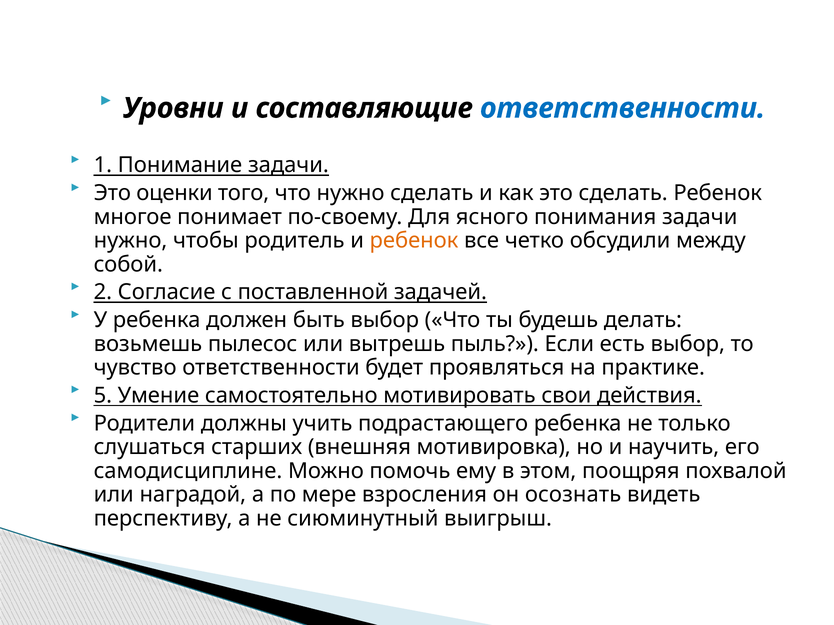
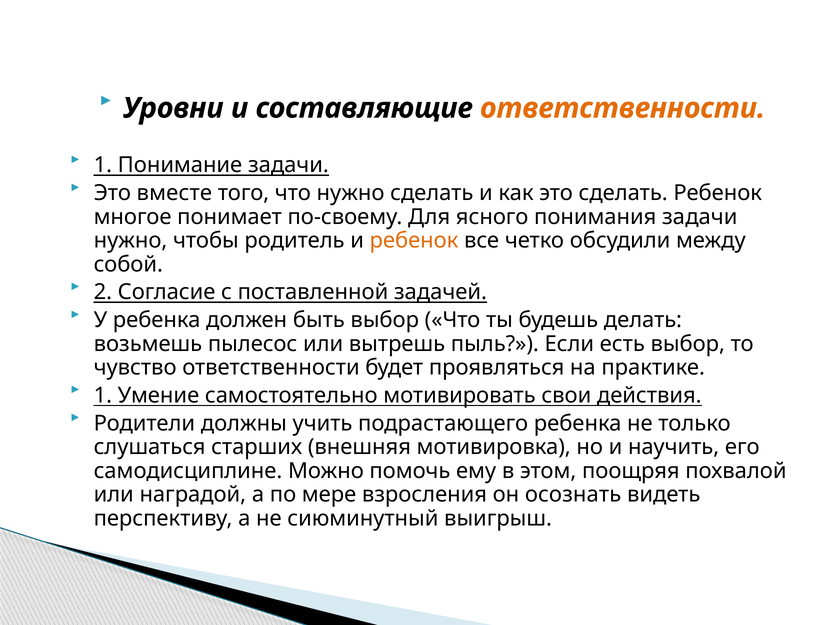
ответственности colour: blue -> orange (623, 108)
оценки: оценки -> вместе (174, 193)
5: 5 -> 1 (103, 396)
